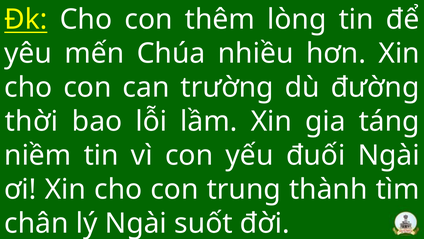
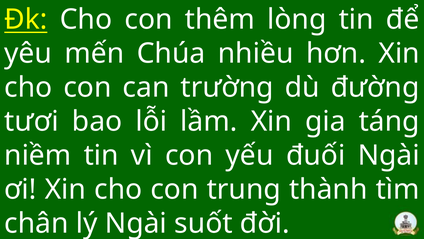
thời: thời -> tươi (31, 121)
